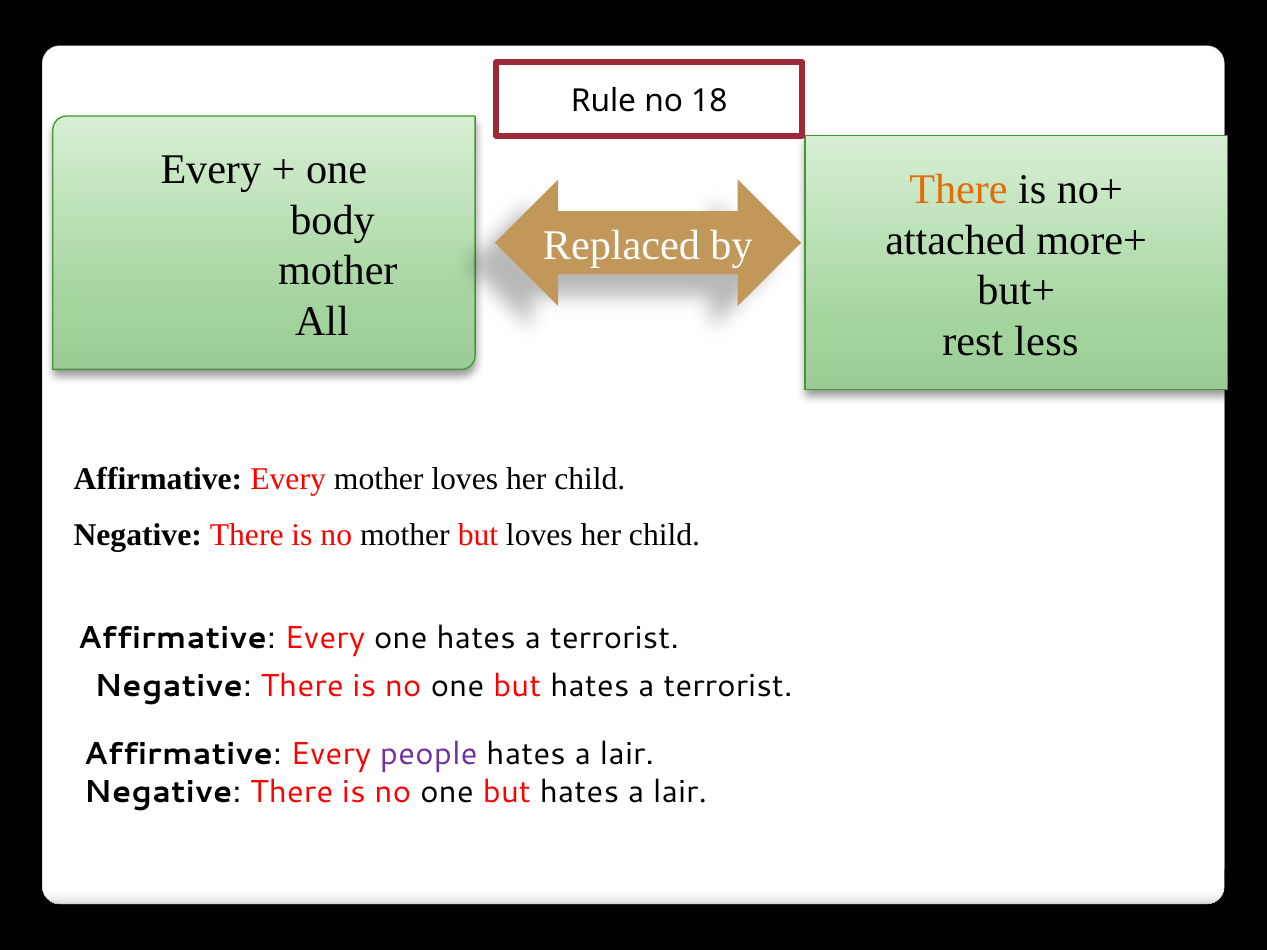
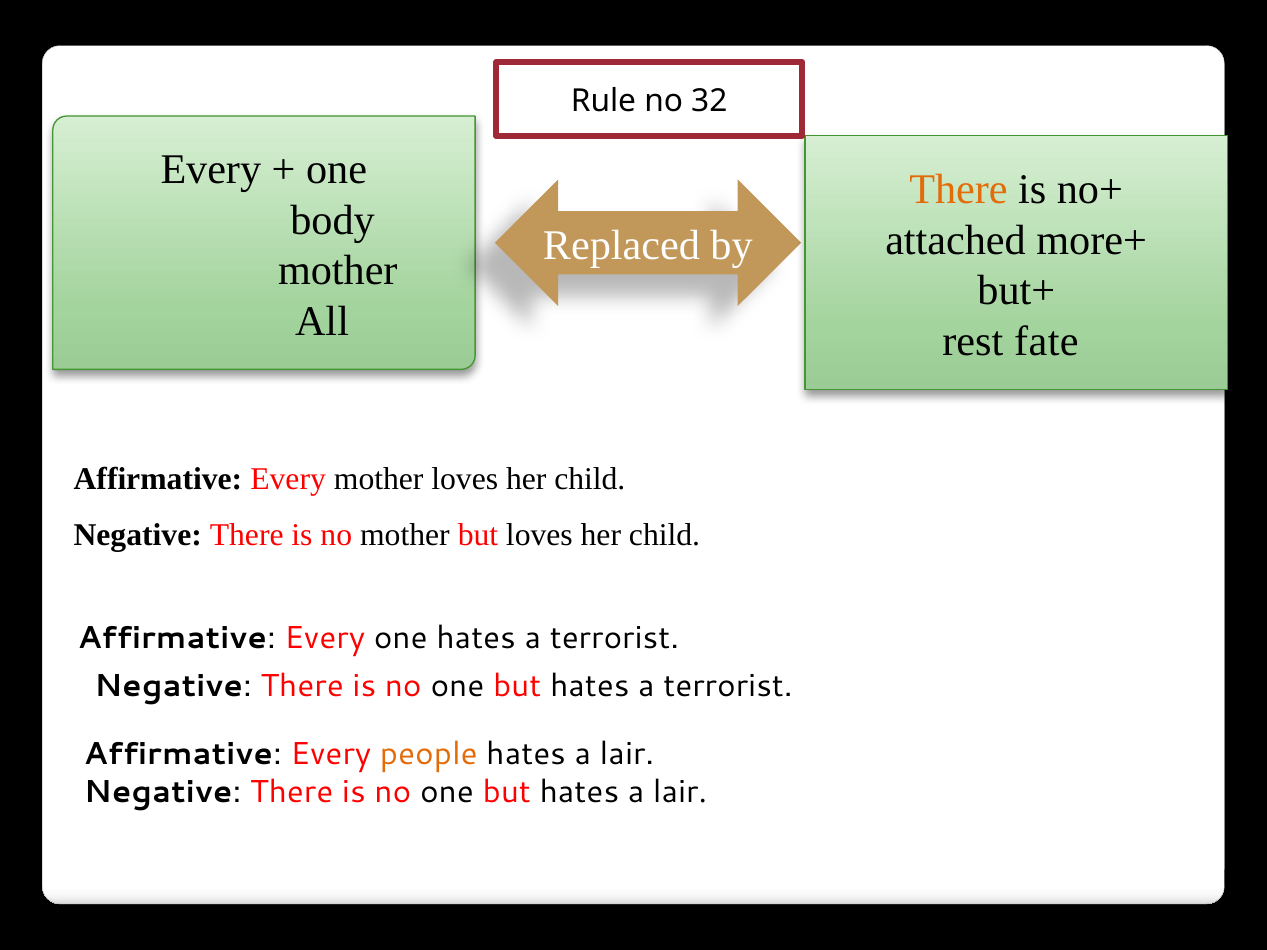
18: 18 -> 32 (709, 101)
less: less -> fate (1046, 342)
people colour: purple -> orange (429, 755)
